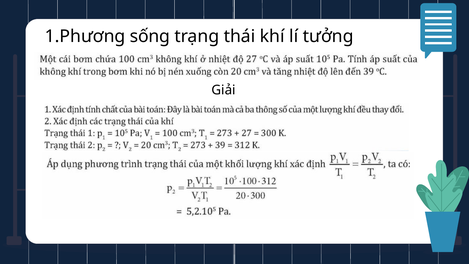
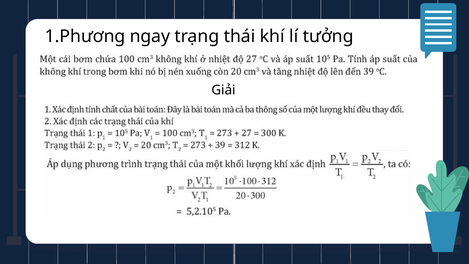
sống: sống -> ngay (150, 36)
